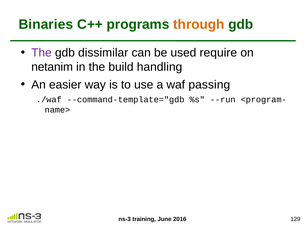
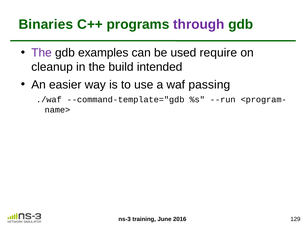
through colour: orange -> purple (199, 24)
dissimilar: dissimilar -> examples (103, 53)
netanim: netanim -> cleanup (52, 67)
handling: handling -> intended (160, 67)
